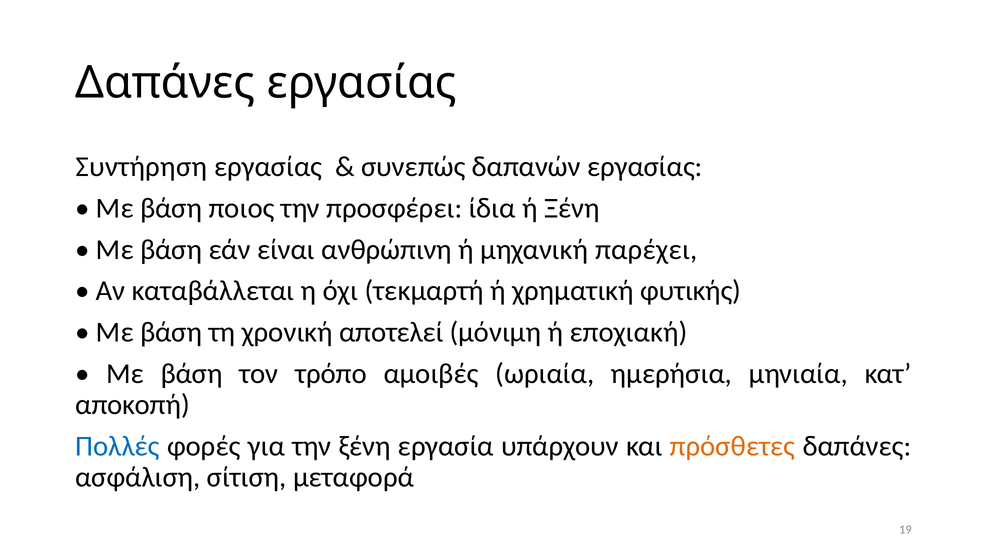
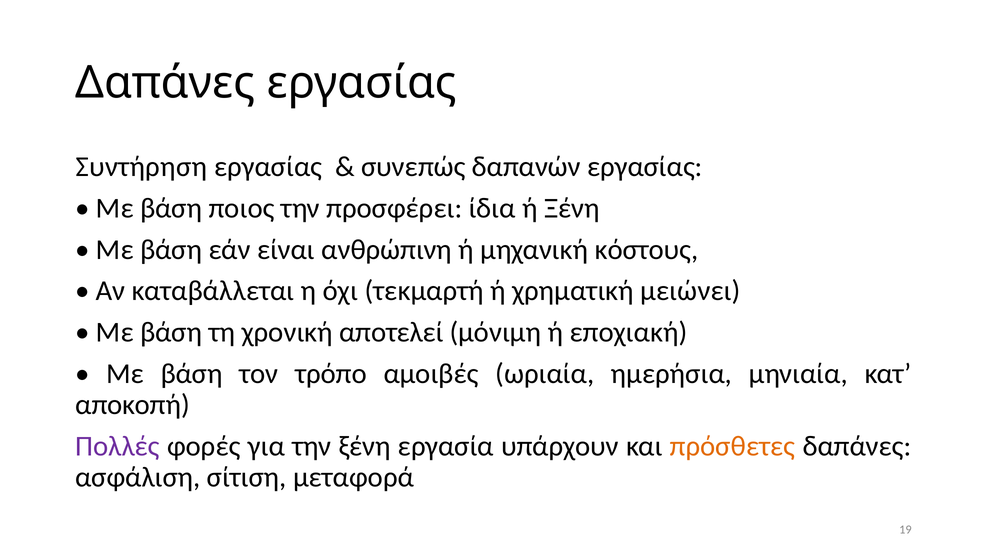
παρέχει: παρέχει -> κόστους (647, 250)
φυτικής: φυτικής -> μειώνει (690, 291)
Πολλές colour: blue -> purple (117, 446)
